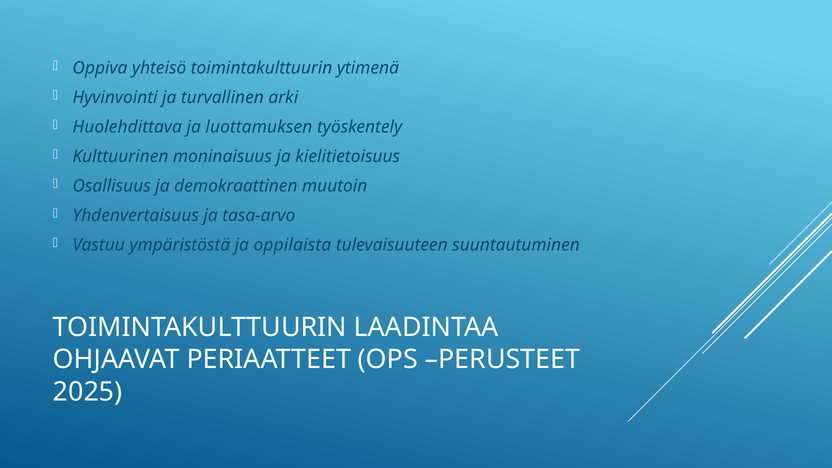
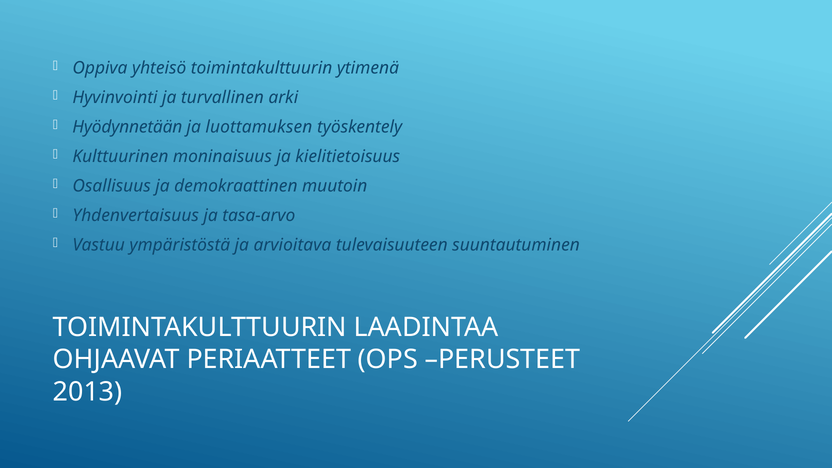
Huolehdittava: Huolehdittava -> Hyödynnetään (127, 127)
oppilaista: oppilaista -> arvioitava (292, 245)
2025: 2025 -> 2013 (88, 392)
